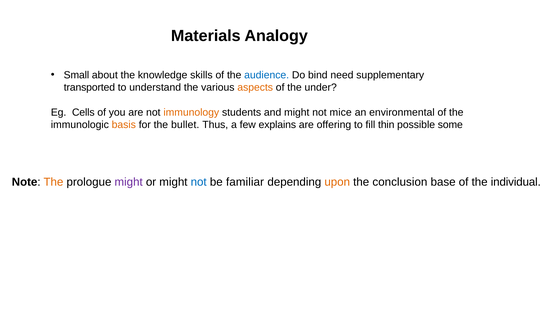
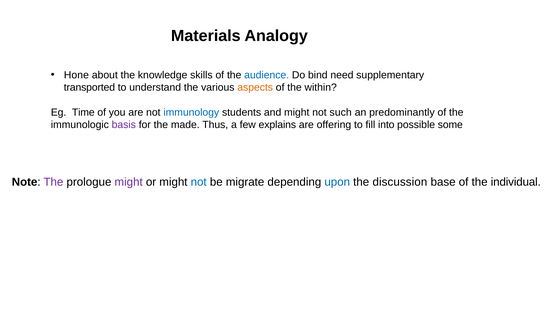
Small: Small -> Hone (76, 75)
under: under -> within (321, 88)
Cells: Cells -> Time (83, 112)
immunology colour: orange -> blue (191, 112)
mice: mice -> such (341, 112)
environmental: environmental -> predominantly (402, 112)
basis colour: orange -> purple (124, 125)
bullet: bullet -> made (185, 125)
thin: thin -> into (386, 125)
The colour: orange -> purple (53, 182)
familiar: familiar -> migrate (245, 182)
upon colour: orange -> blue (337, 182)
conclusion: conclusion -> discussion (400, 182)
